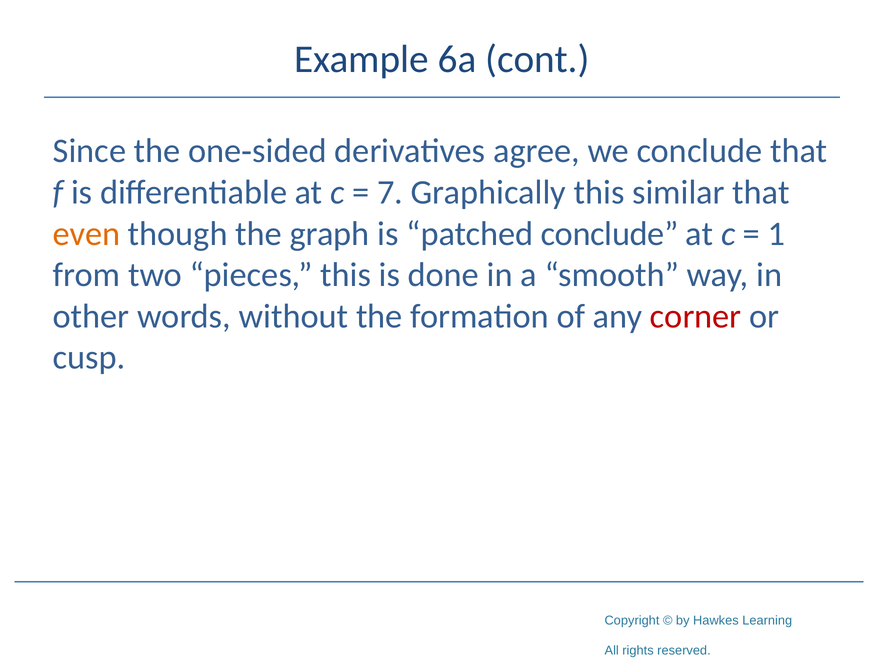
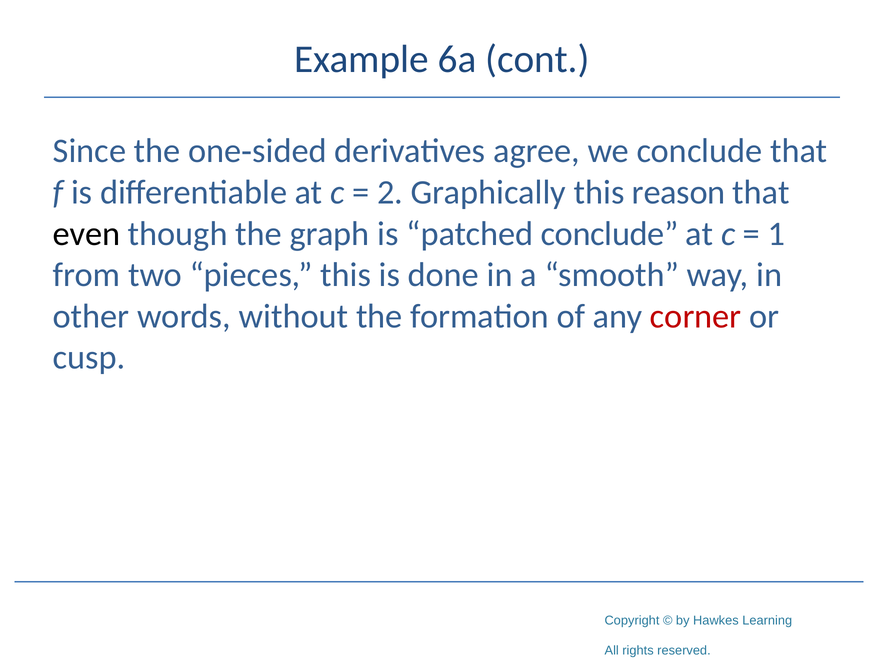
7: 7 -> 2 (390, 192)
similar: similar -> reason (679, 192)
even colour: orange -> black (87, 234)
